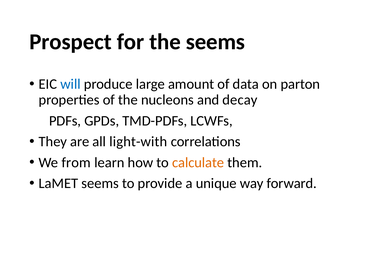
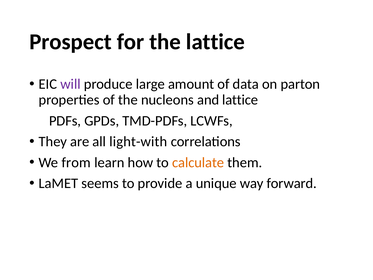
the seems: seems -> lattice (215, 42)
will colour: blue -> purple (71, 84)
and decay: decay -> lattice (240, 100)
